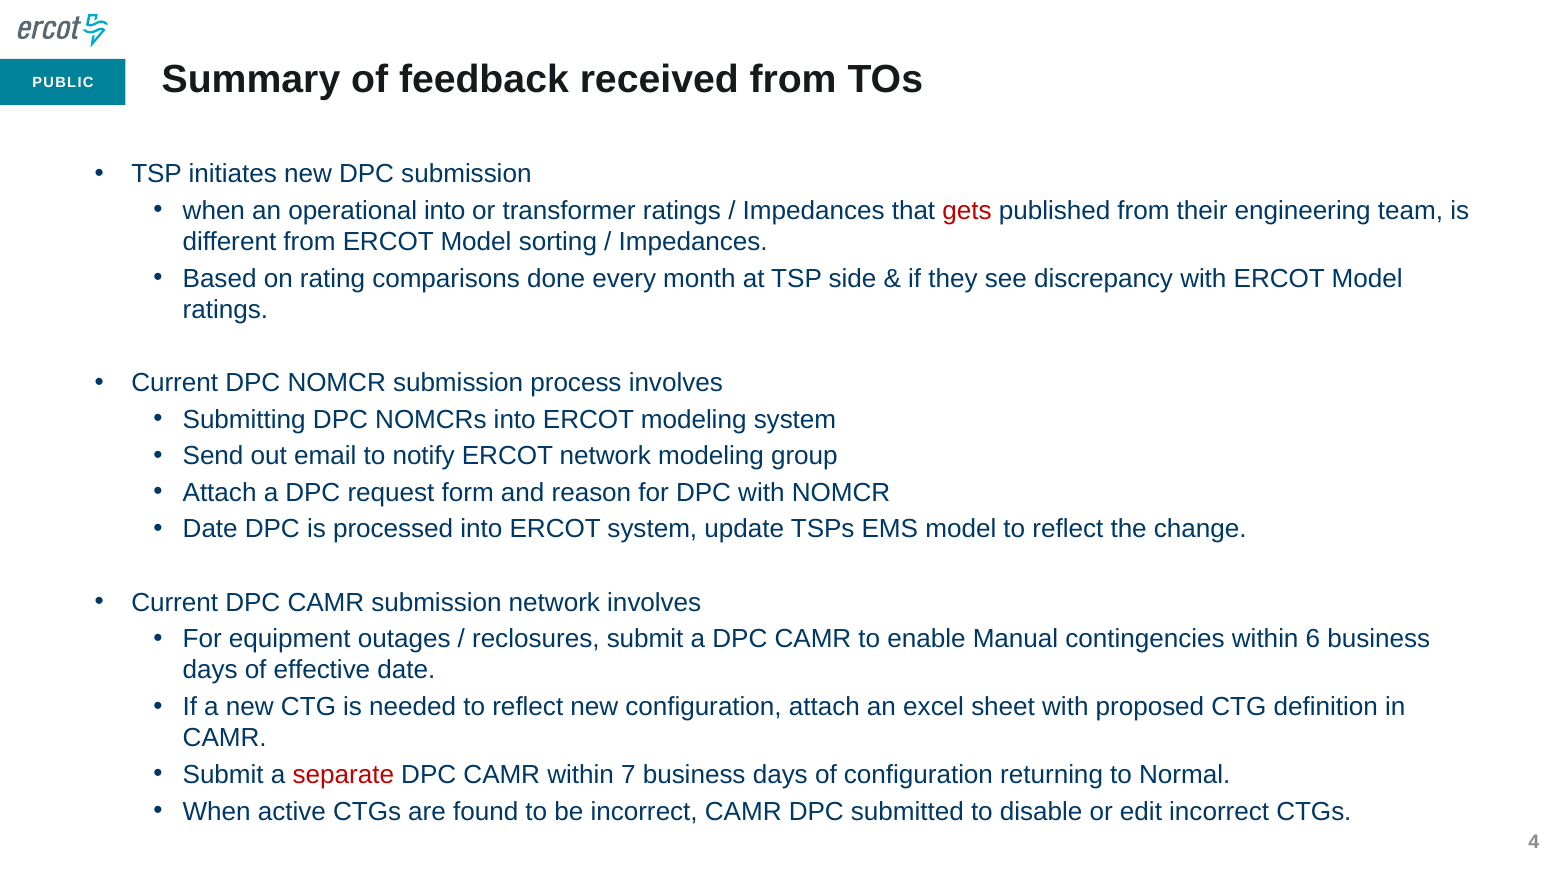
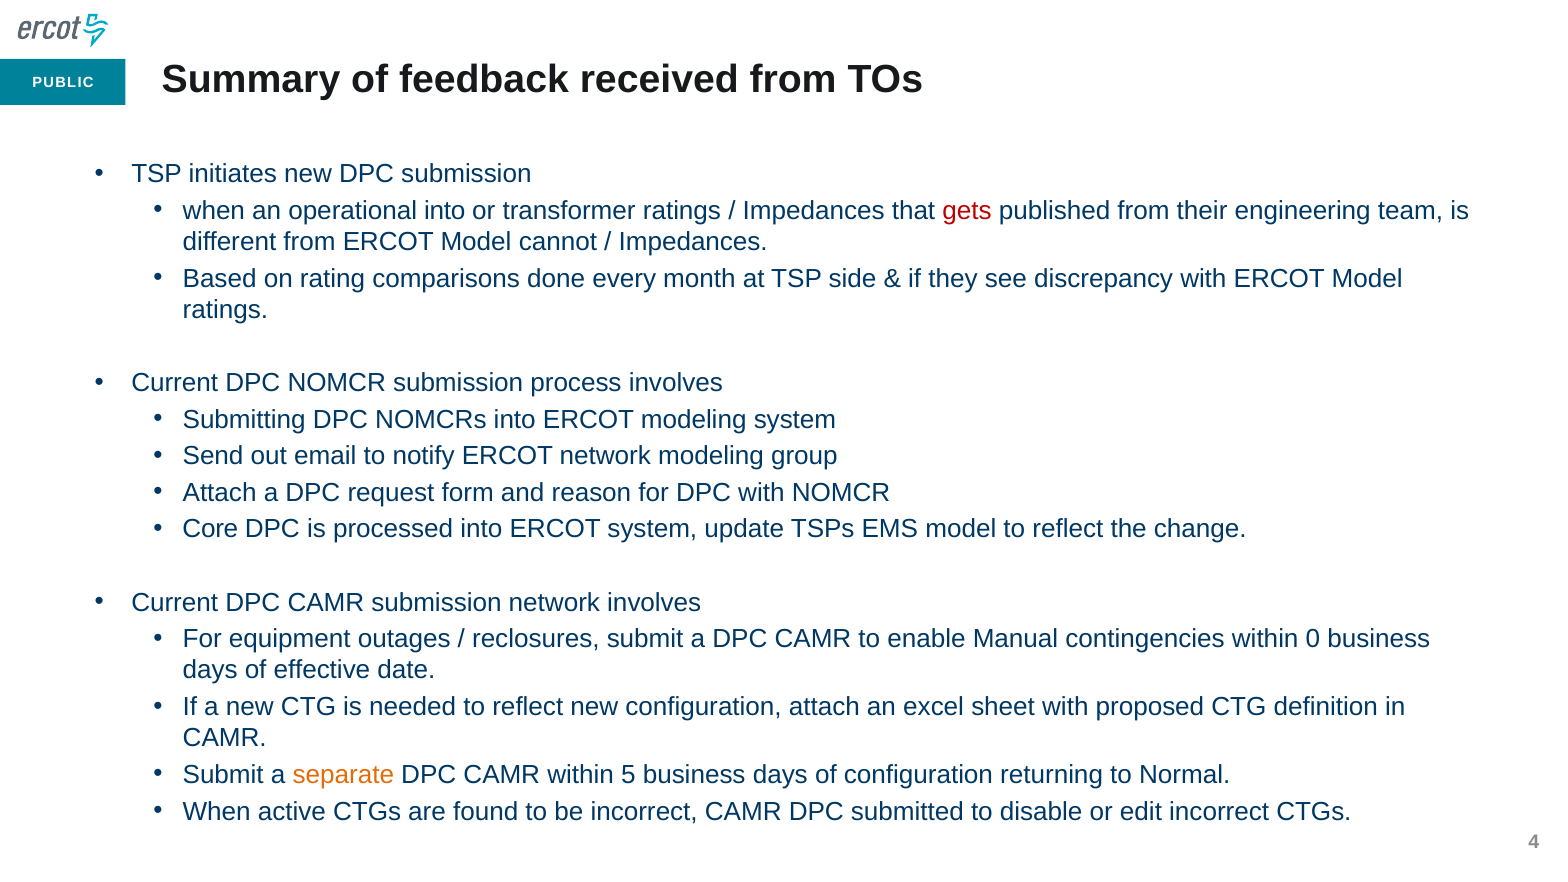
sorting: sorting -> cannot (558, 242)
Date: Date -> Core (210, 529)
6: 6 -> 0 (1313, 639)
separate colour: red -> orange (343, 775)
7: 7 -> 5 (628, 775)
